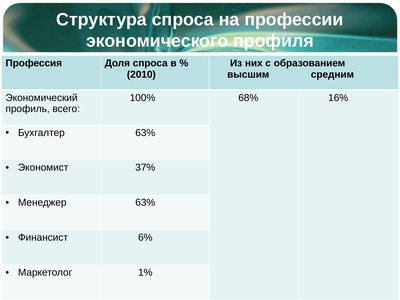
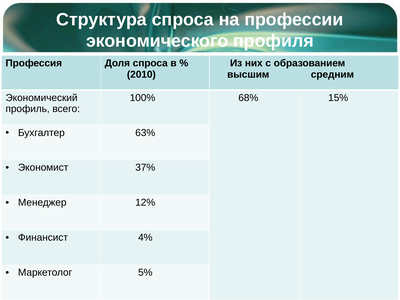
16%: 16% -> 15% (338, 98)
Менеджер 63%: 63% -> 12% (145, 203)
6%: 6% -> 4% (145, 238)
1%: 1% -> 5% (145, 273)
